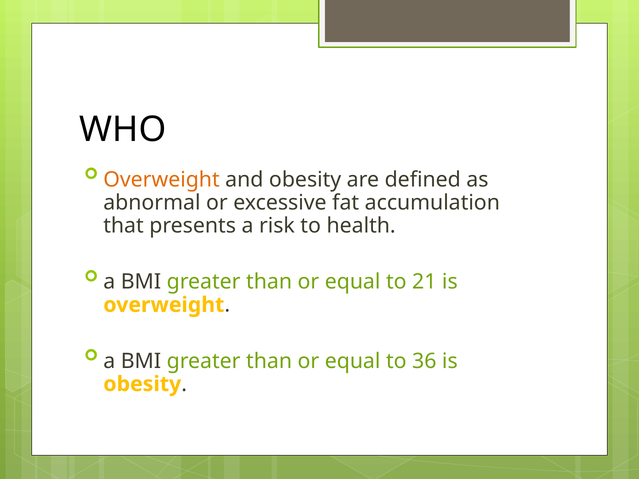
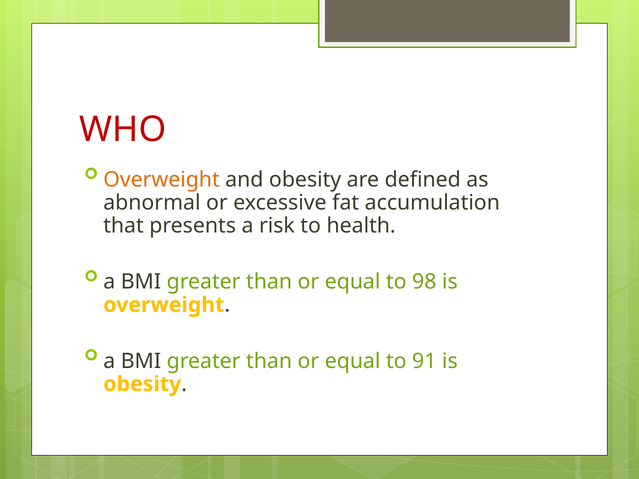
WHO colour: black -> red (123, 130)
21: 21 -> 98 (424, 282)
36: 36 -> 91 (424, 361)
